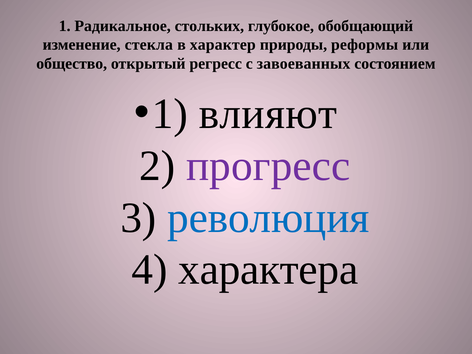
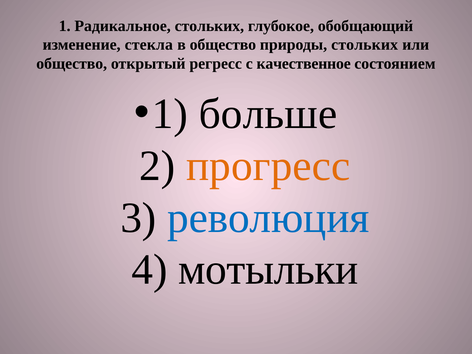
в характер: характер -> общество (223, 45)
природы реформы: реформы -> стольких (365, 45)
завоеванных: завоеванных -> качественное (304, 64)
влияют: влияют -> больше (268, 114)
прогресс colour: purple -> orange (268, 166)
характера: характера -> мотыльки (268, 270)
